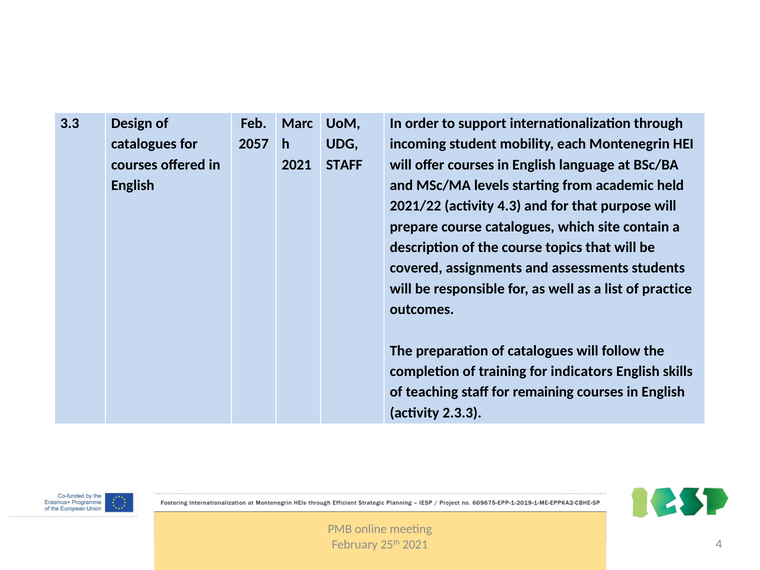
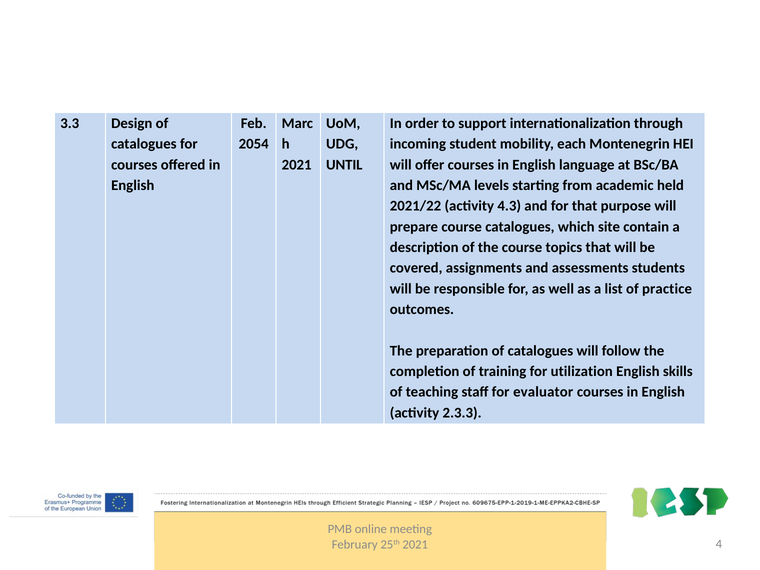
2057: 2057 -> 2054 (254, 144)
STAFF: STAFF -> UNTIL (344, 165)
indicators: indicators -> utilization (582, 371)
remaining: remaining -> evaluator (543, 392)
